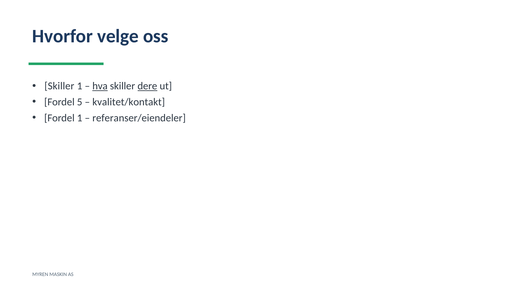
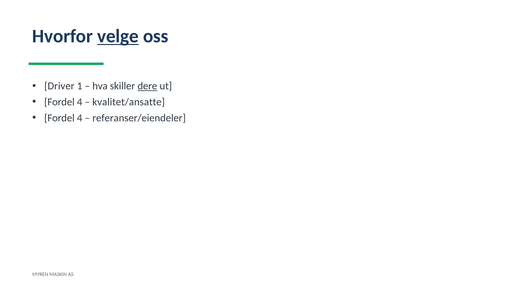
velge underline: none -> present (118, 36)
Skiller: Skiller -> Driver (59, 86)
hva underline: present -> none (100, 86)
5: 5 -> 4 (80, 102)
kvalitet/kontakt: kvalitet/kontakt -> kvalitet/ansatte (129, 102)
1: 1 -> 4 (80, 118)
